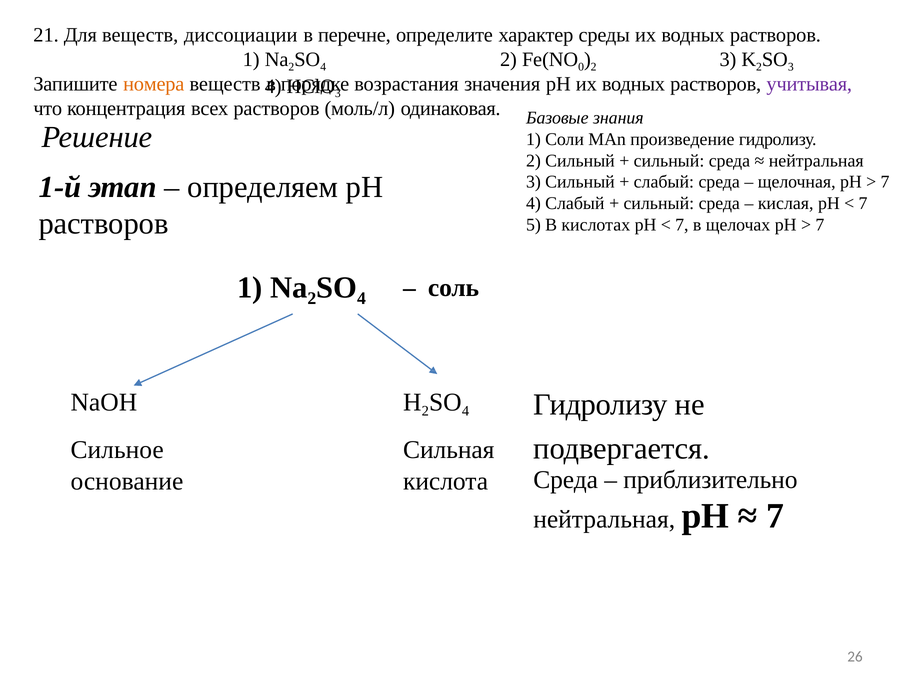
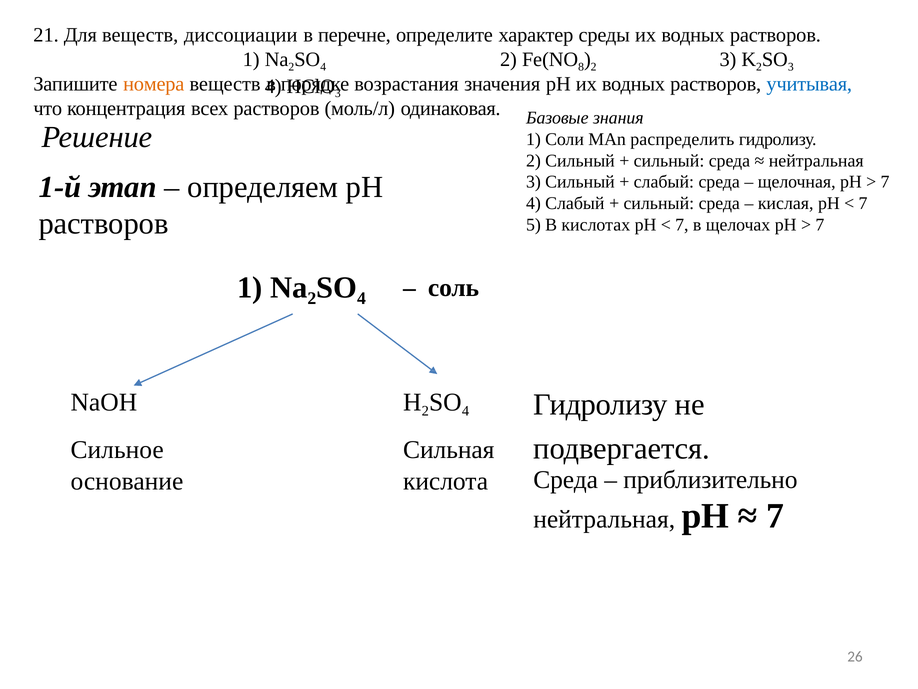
0: 0 -> 8 (581, 67)
учитывая colour: purple -> blue (809, 84)
произведение: произведение -> распределить (682, 139)
